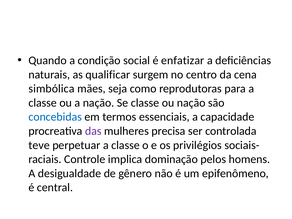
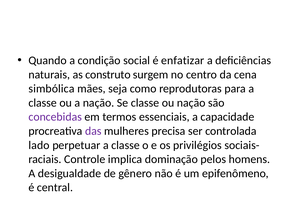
qualificar: qualificar -> construto (108, 75)
concebidas colour: blue -> purple (55, 117)
teve: teve -> lado (39, 145)
